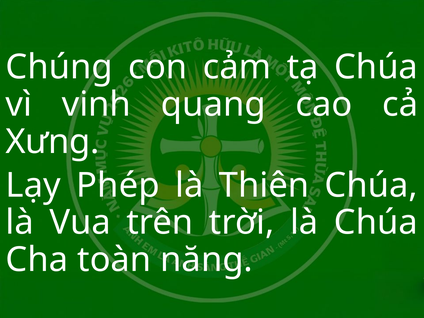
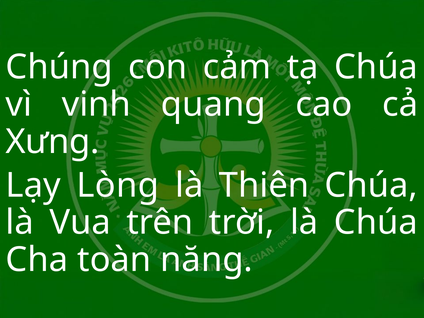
Phép: Phép -> Lòng (118, 185)
